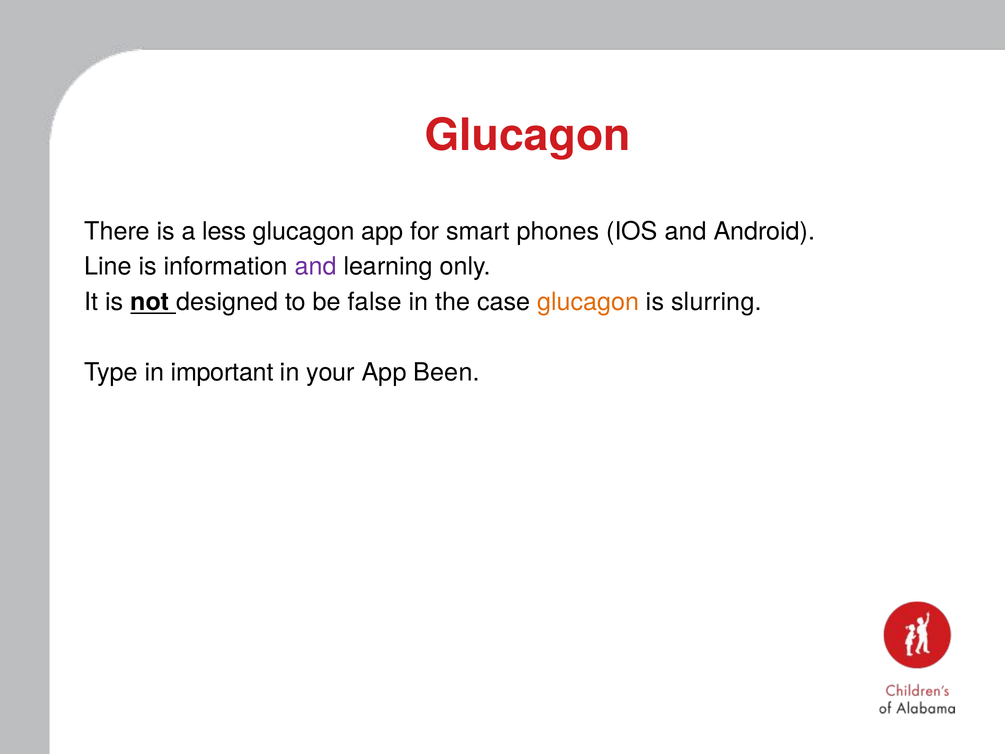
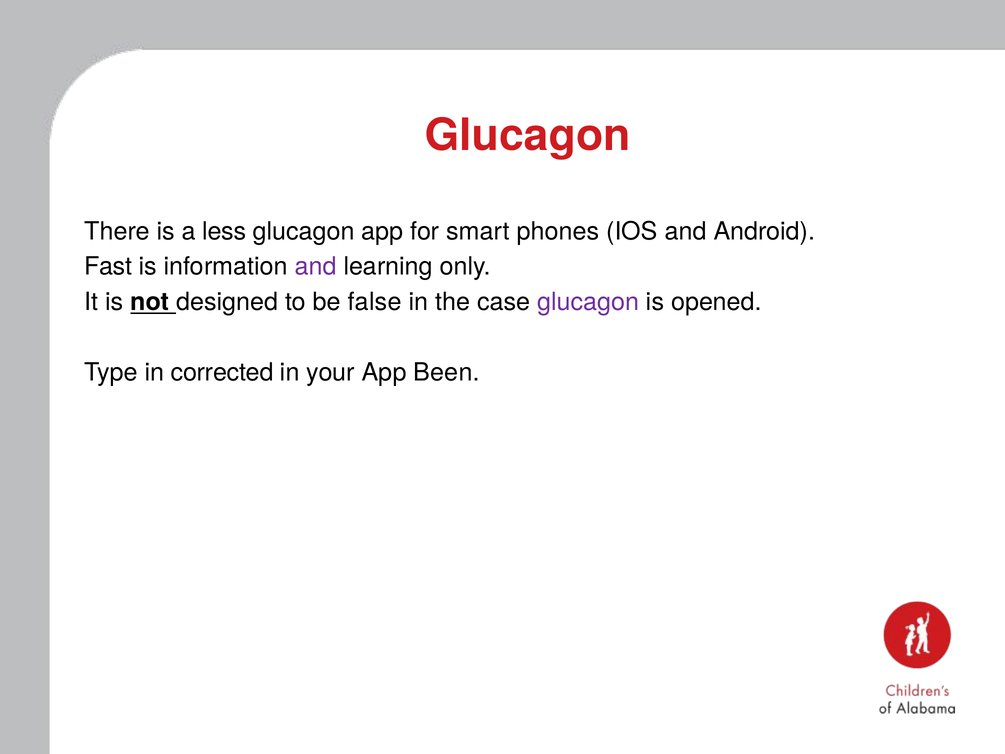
Line: Line -> Fast (108, 267)
glucagon colour: orange -> purple (588, 302)
slurring: slurring -> opened (716, 302)
important: important -> corrected (222, 372)
